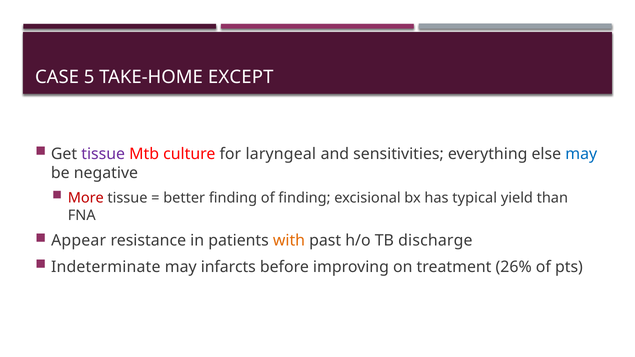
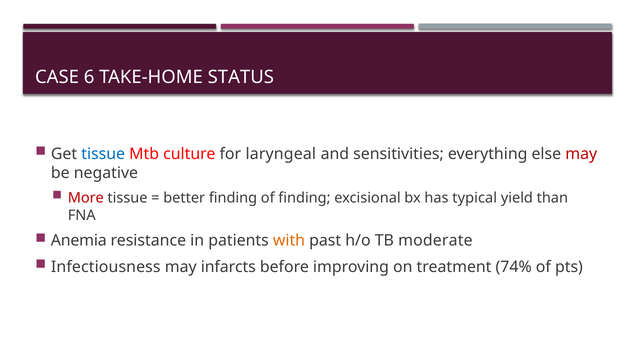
5: 5 -> 6 (89, 77)
EXCEPT: EXCEPT -> STATUS (241, 77)
tissue colour: purple -> blue (103, 154)
may colour: blue -> red (581, 154)
Appear: Appear -> Anemia (79, 241)
discharge: discharge -> moderate (435, 241)
Indeterminate: Indeterminate -> Infectiousness (106, 267)
26%: 26% -> 74% (514, 267)
